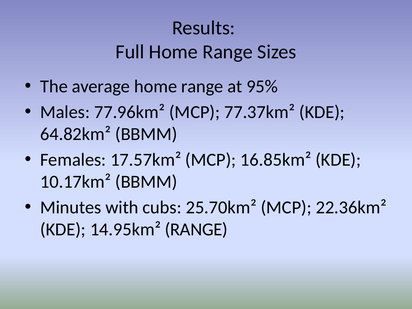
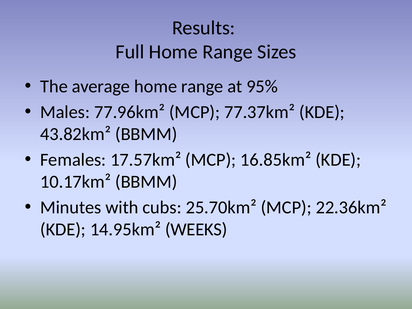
64.82km²: 64.82km² -> 43.82km² (76, 134)
14.95km² RANGE: RANGE -> WEEKS (196, 229)
